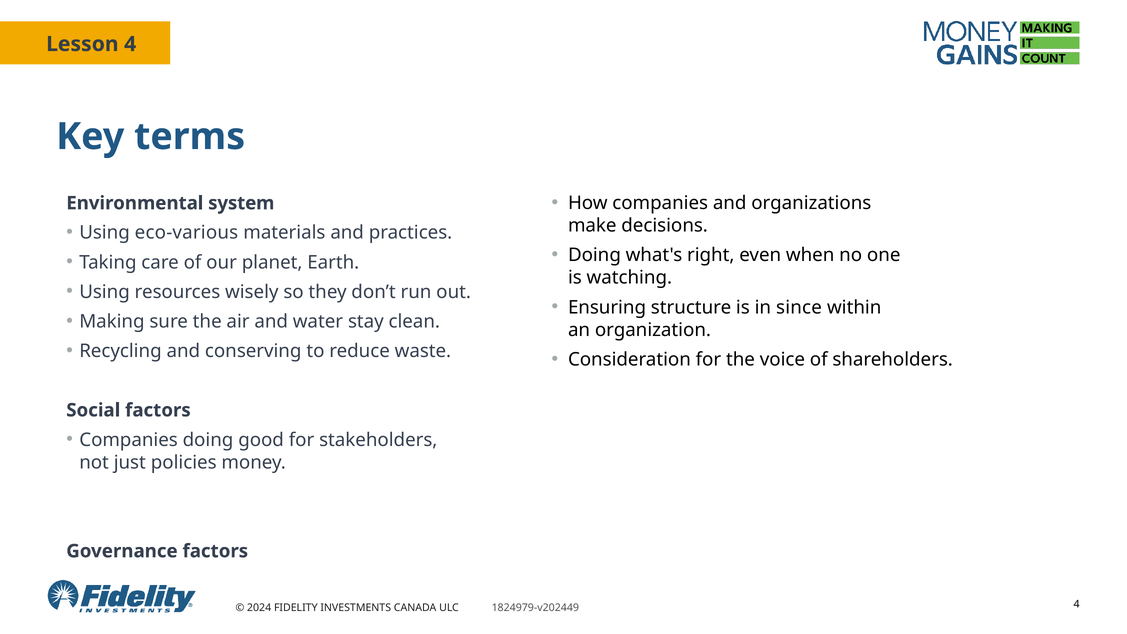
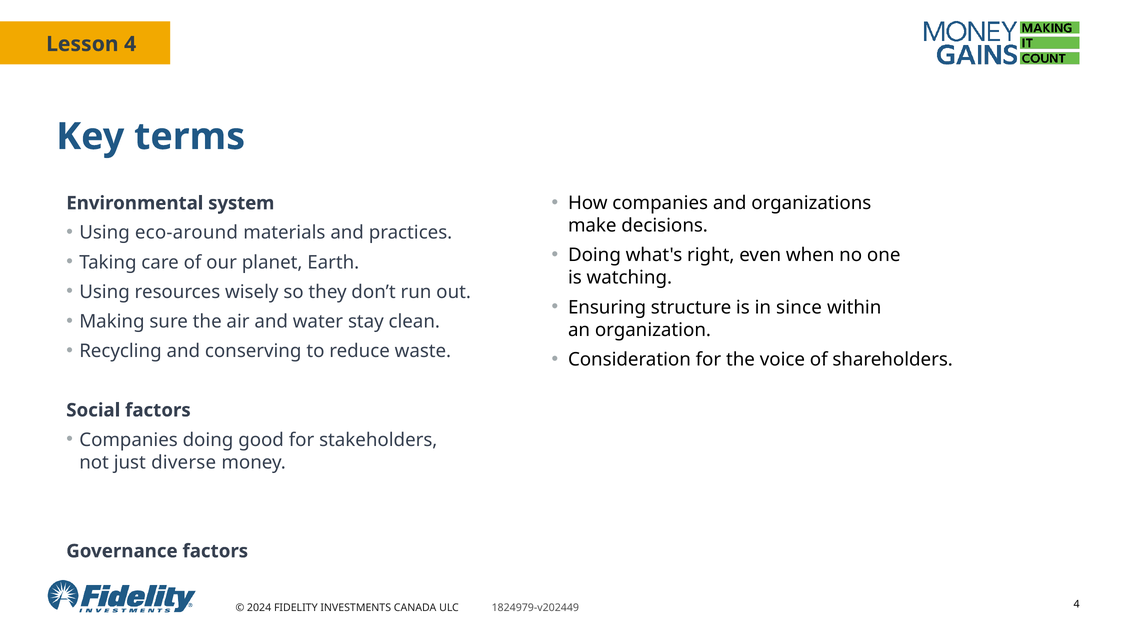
eco-various: eco-various -> eco-around (186, 233)
policies: policies -> diverse (184, 462)
